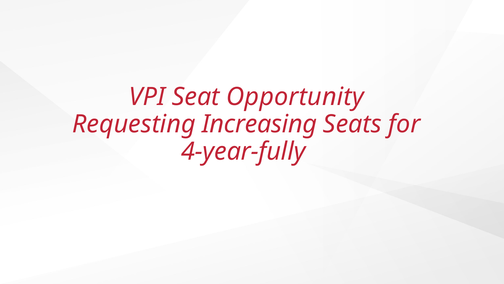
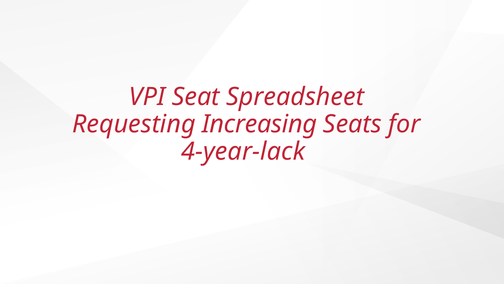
Opportunity: Opportunity -> Spreadsheet (295, 97)
4-year-fully: 4-year-fully -> 4-year-lack (243, 151)
